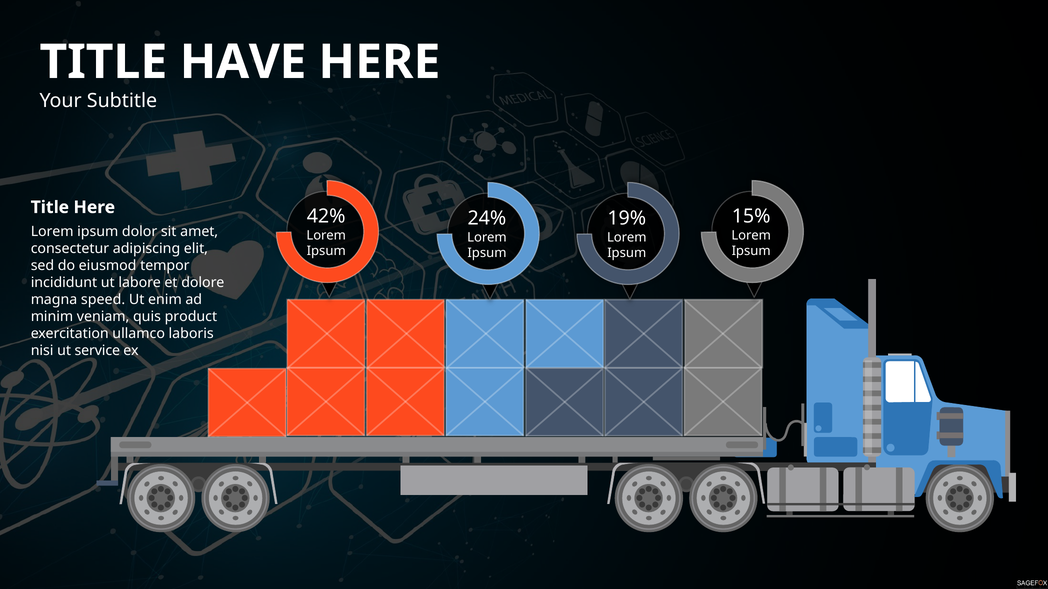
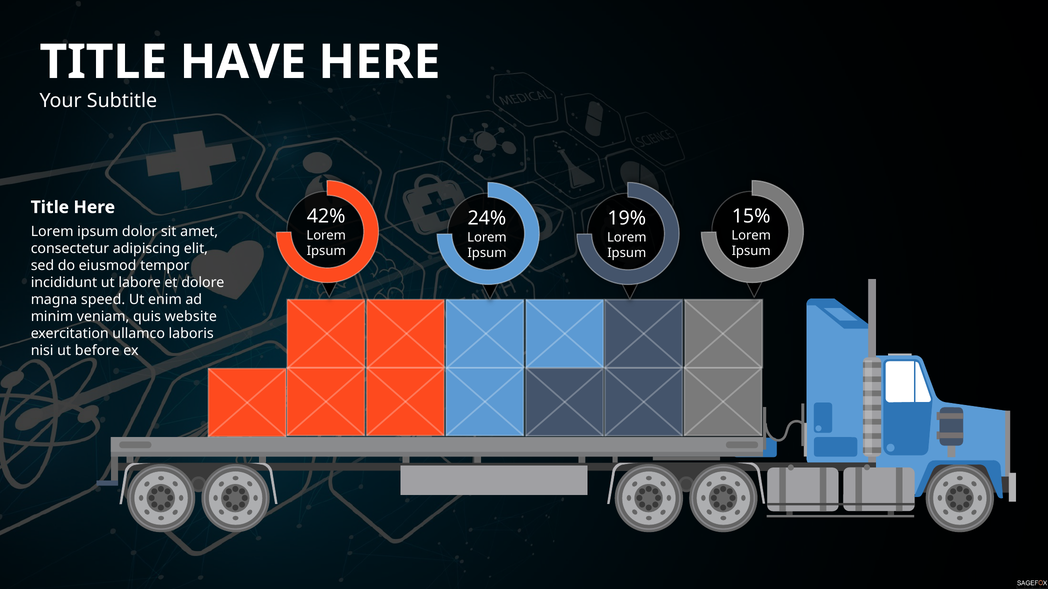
product: product -> website (191, 317)
service: service -> before (97, 351)
